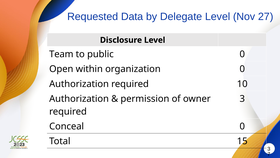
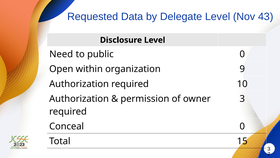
27: 27 -> 43 (266, 17)
Team: Team -> Need (61, 54)
organization 0: 0 -> 9 (242, 69)
